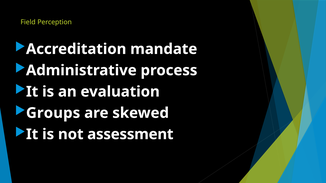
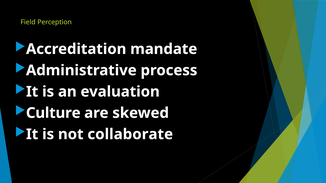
Groups: Groups -> Culture (53, 113)
assessment: assessment -> collaborate (130, 135)
